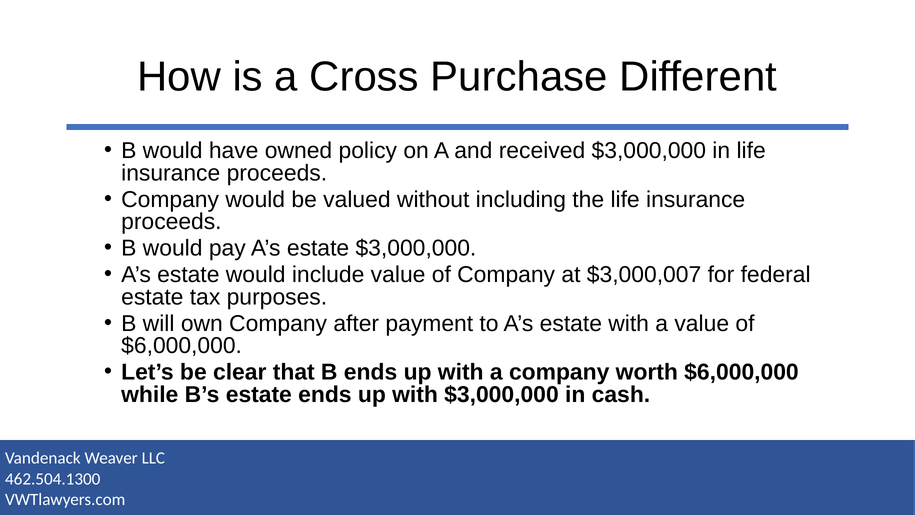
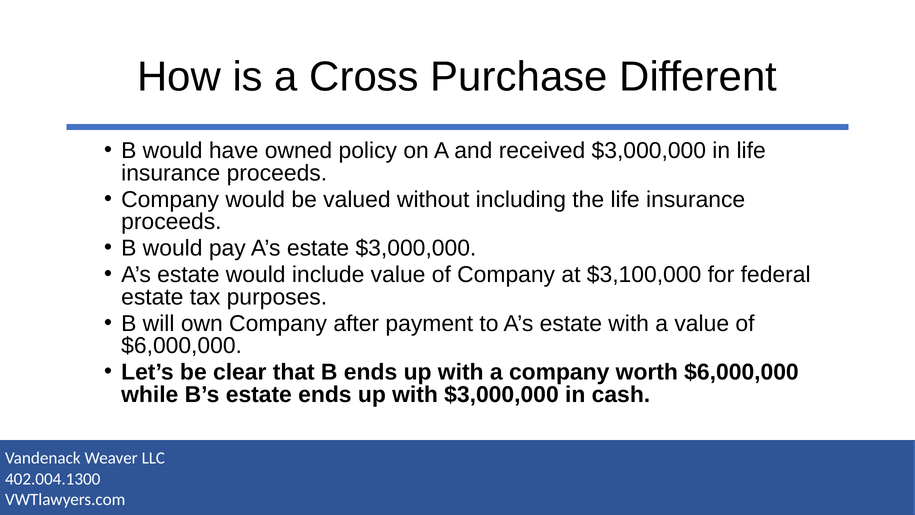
$3,000,007: $3,000,007 -> $3,100,000 (644, 275)
462.504.1300: 462.504.1300 -> 402.004.1300 (53, 479)
